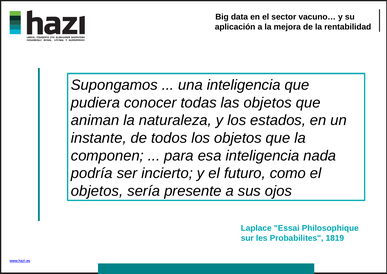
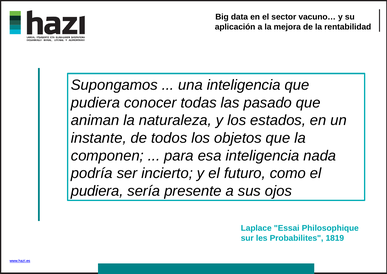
las objetos: objetos -> pasado (268, 103)
objetos: objetos -> pudiera (97, 191)
